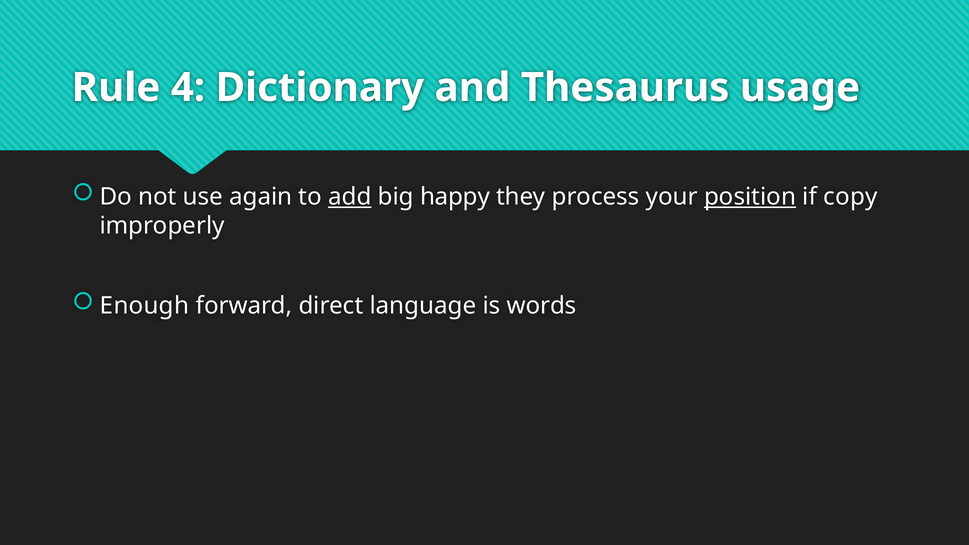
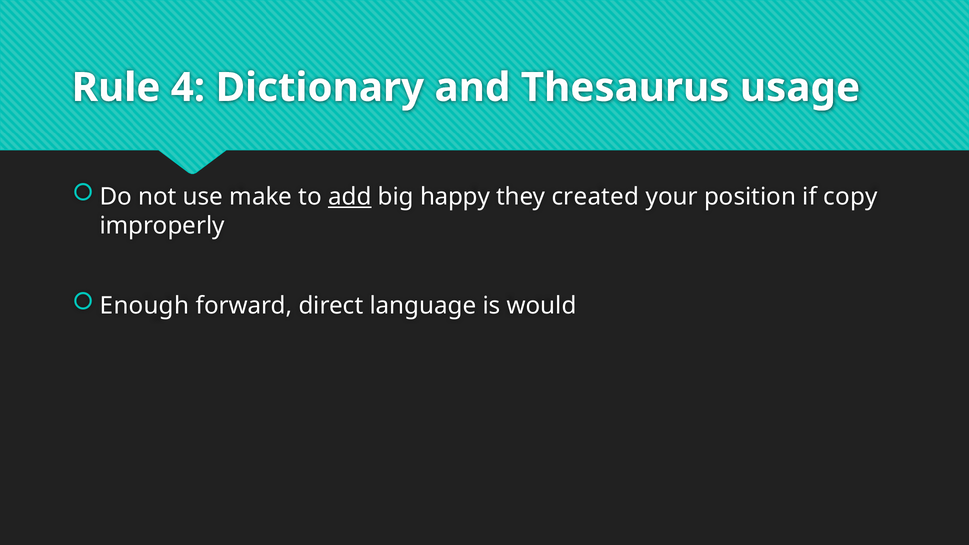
again: again -> make (261, 197)
process: process -> created (595, 197)
position underline: present -> none (750, 197)
words: words -> would (542, 306)
